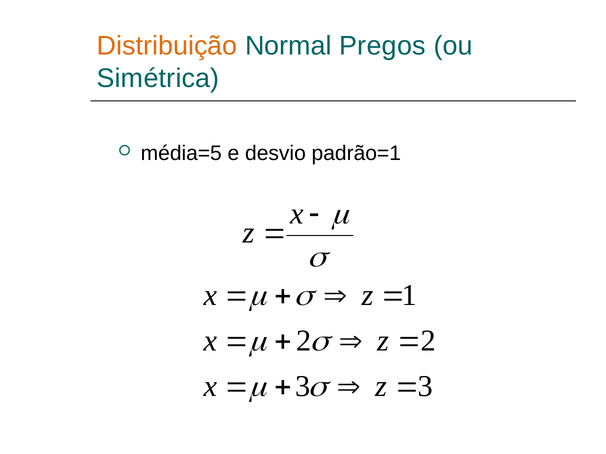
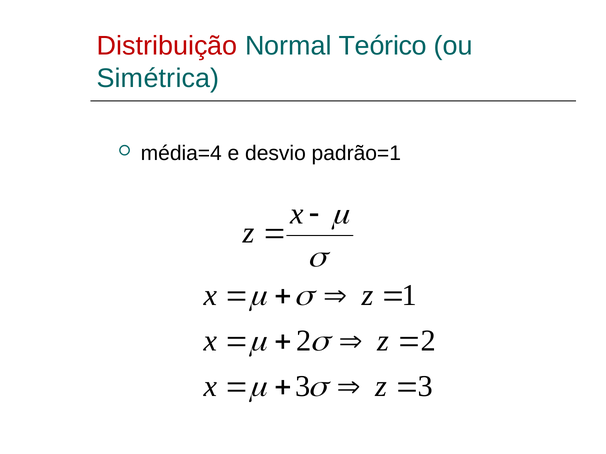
Distribuição colour: orange -> red (167, 46)
Pregos: Pregos -> Teórico (383, 46)
média=5: média=5 -> média=4 (181, 154)
